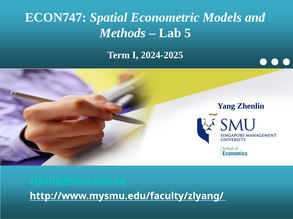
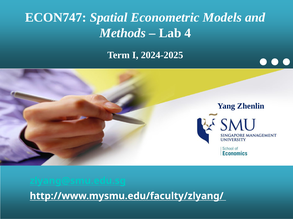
5: 5 -> 4 (188, 33)
